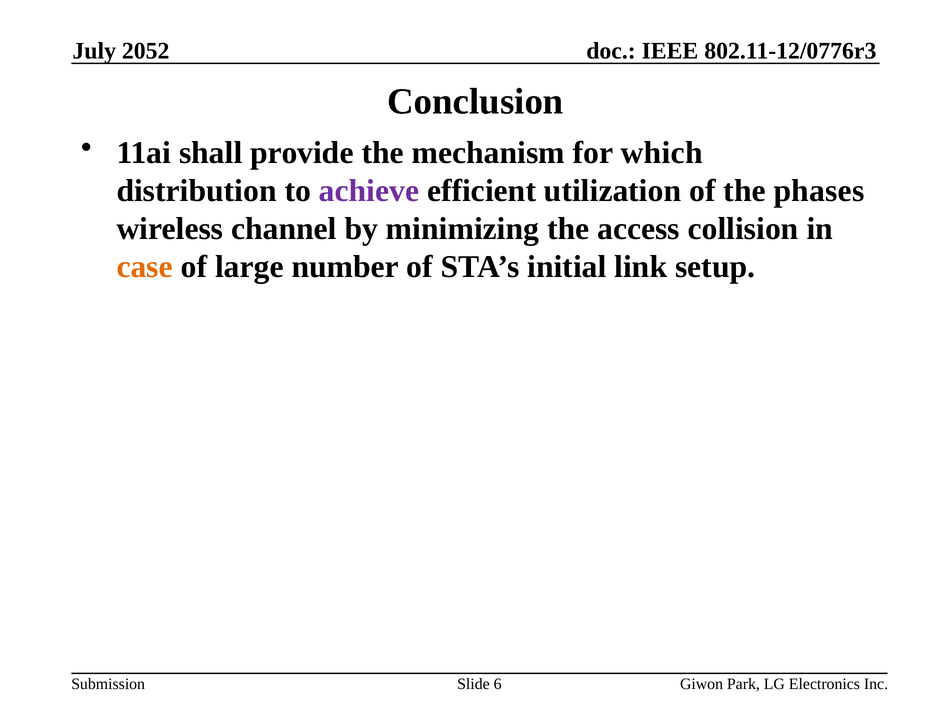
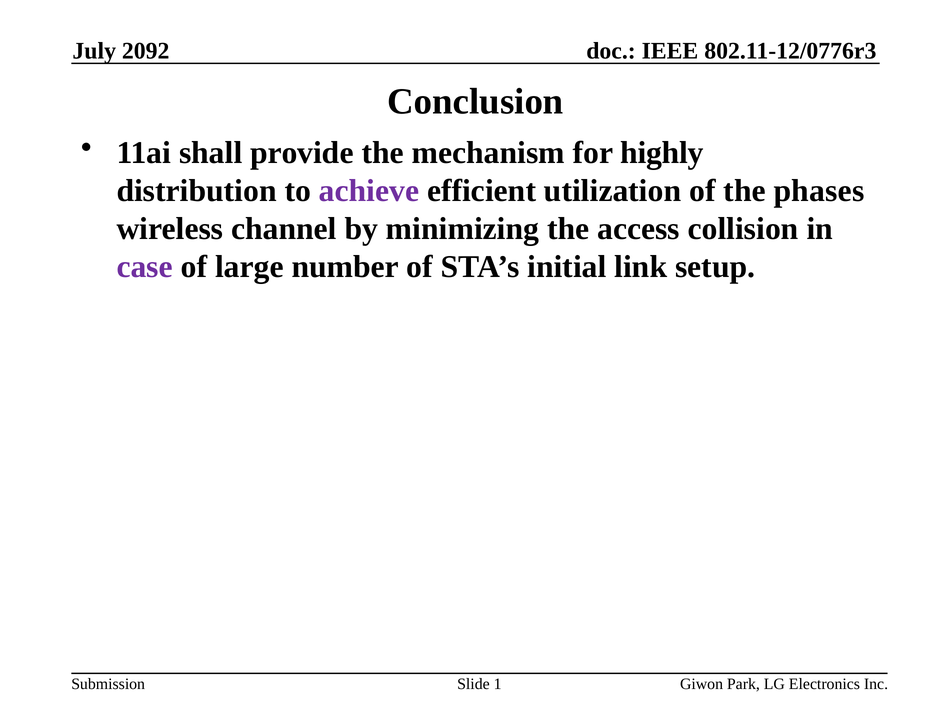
2052: 2052 -> 2092 (146, 51)
which: which -> highly (662, 153)
case colour: orange -> purple (145, 267)
6: 6 -> 1 (498, 684)
